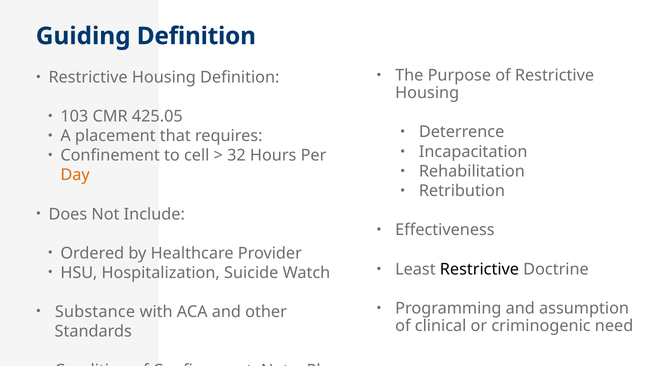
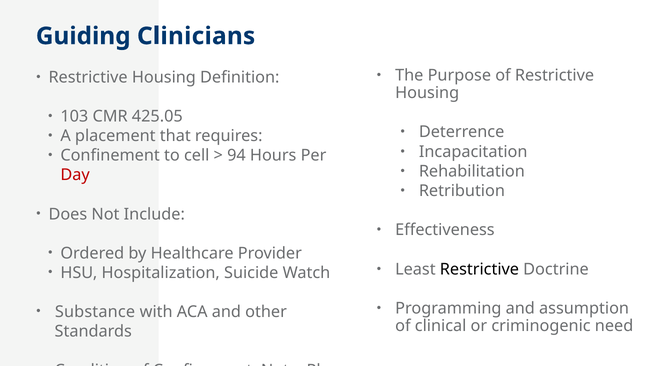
Guiding Definition: Definition -> Clinicians (196, 36)
32: 32 -> 94 (236, 156)
Day colour: orange -> red (75, 175)
